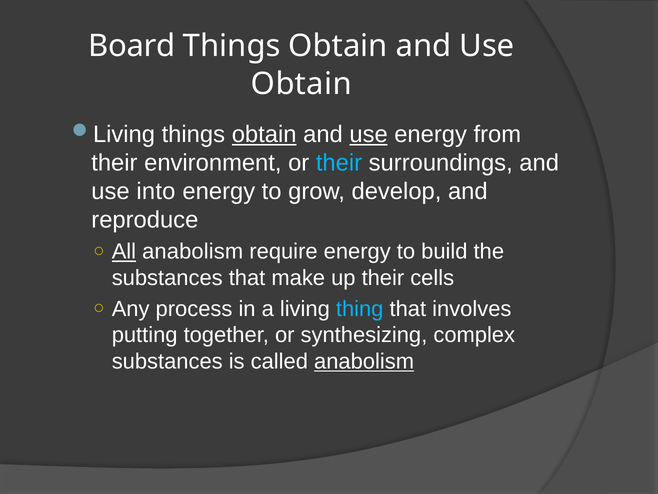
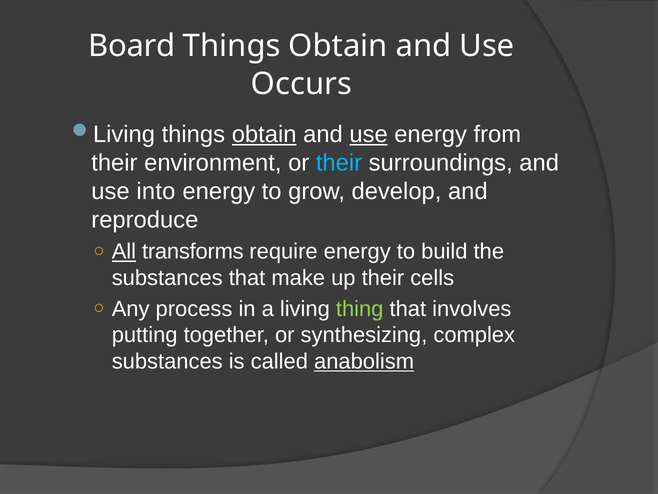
Obtain: Obtain -> Occurs (301, 84)
All anabolism: anabolism -> transforms (193, 251)
thing colour: light blue -> light green (360, 308)
